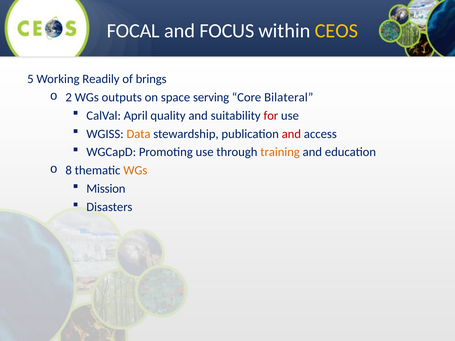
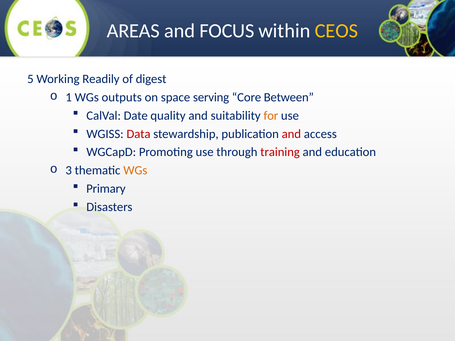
FOCAL: FOCAL -> AREAS (133, 31)
brings: brings -> digest (151, 79)
2: 2 -> 1 (69, 97)
Bilateral: Bilateral -> Between (289, 97)
April: April -> Date (136, 116)
for colour: red -> orange (271, 116)
Data colour: orange -> red (139, 134)
training colour: orange -> red (280, 152)
8: 8 -> 3 (69, 171)
Mission: Mission -> Primary (106, 189)
